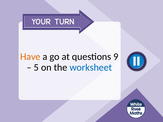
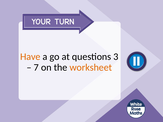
9: 9 -> 3 (116, 57)
5: 5 -> 7 (36, 68)
worksheet colour: blue -> orange (91, 68)
